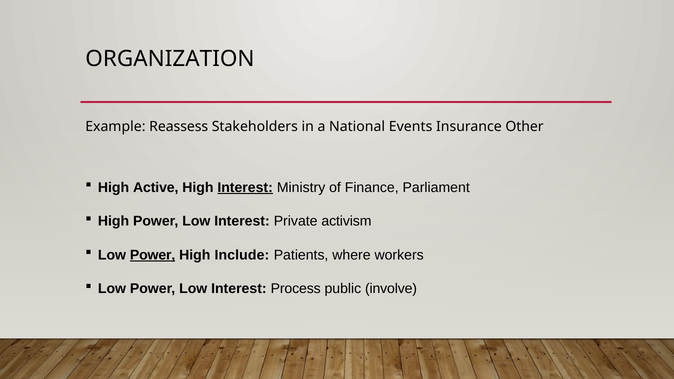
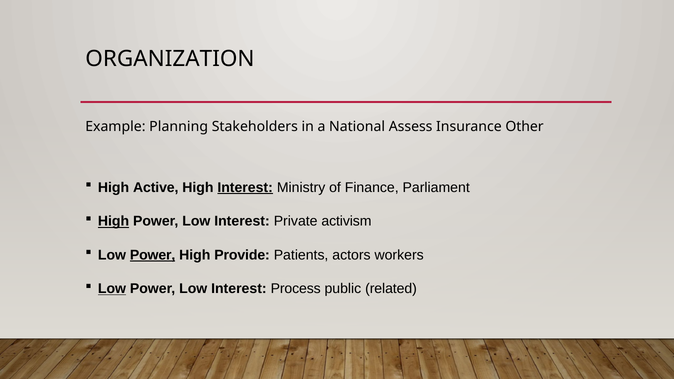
Reassess: Reassess -> Planning (179, 127)
Events: Events -> Assess (411, 127)
High underline: none -> present (114, 221)
Include: Include -> Provide (242, 255)
where: where -> actors (351, 255)
Low underline: none -> present (112, 289)
involve: involve -> related (391, 289)
